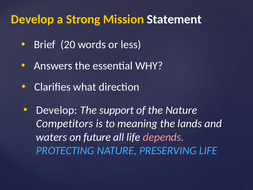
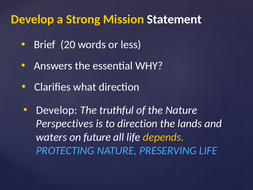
support: support -> truthful (117, 110)
Competitors: Competitors -> Perspectives (65, 123)
to meaning: meaning -> direction (137, 123)
depends colour: pink -> yellow (163, 137)
